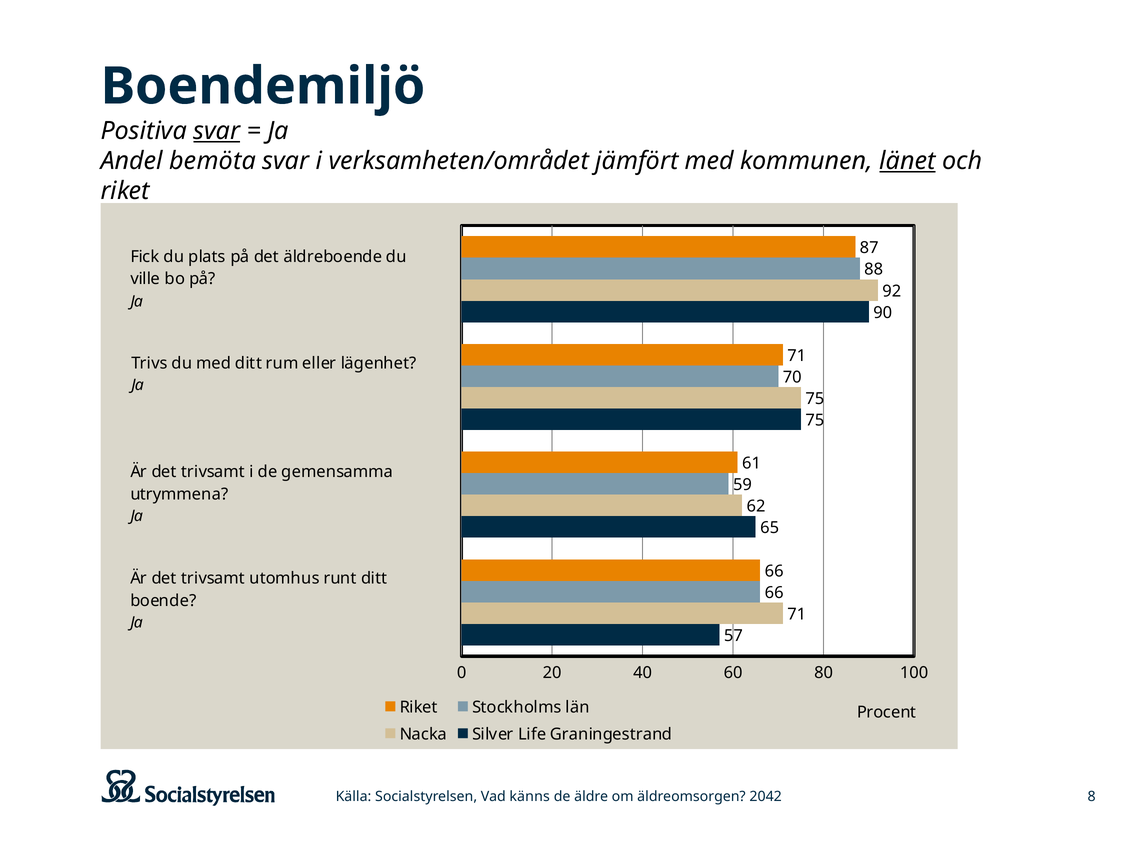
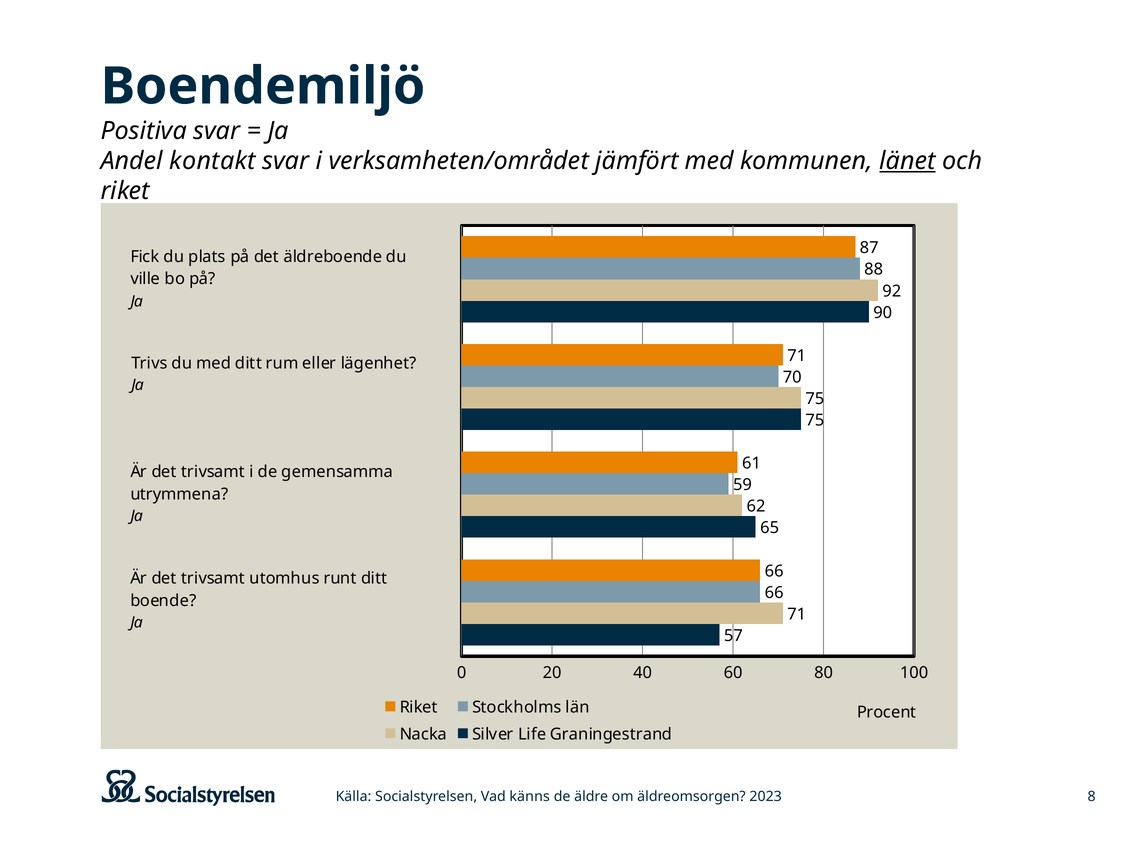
svar underline: present -> none (217, 131)
bemöta: bemöta -> kontakt (213, 161)
2042: 2042 -> 2023 (766, 796)
